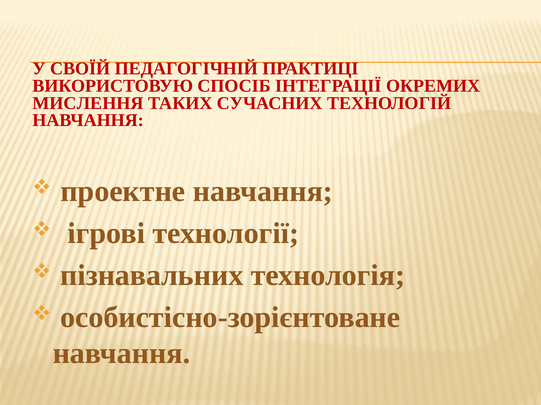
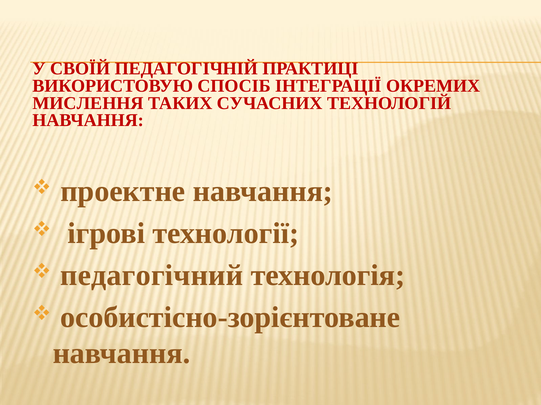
пізнавальних: пізнавальних -> педагогічний (152, 276)
